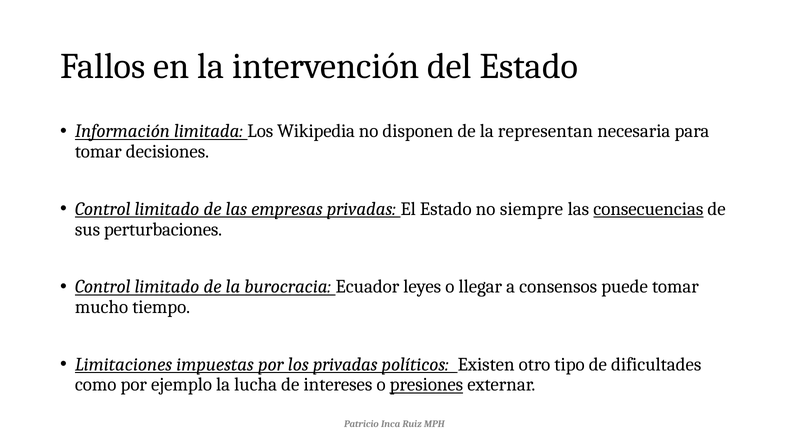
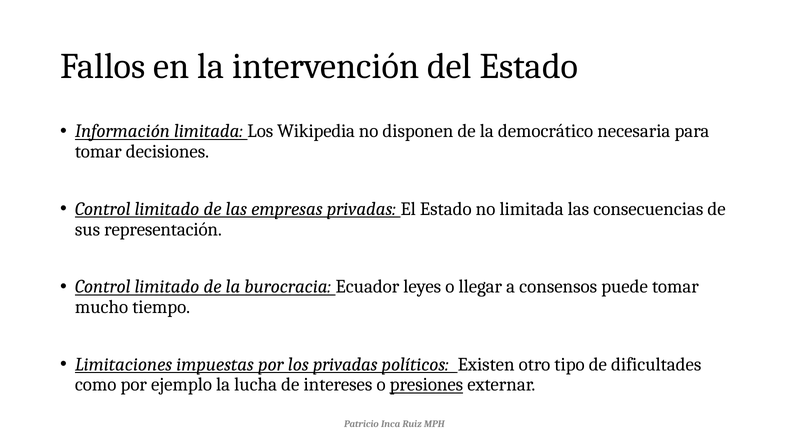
representan: representan -> democrático (546, 131)
no siempre: siempre -> limitada (532, 209)
consecuencias underline: present -> none (648, 209)
perturbaciones: perturbaciones -> representación (163, 229)
